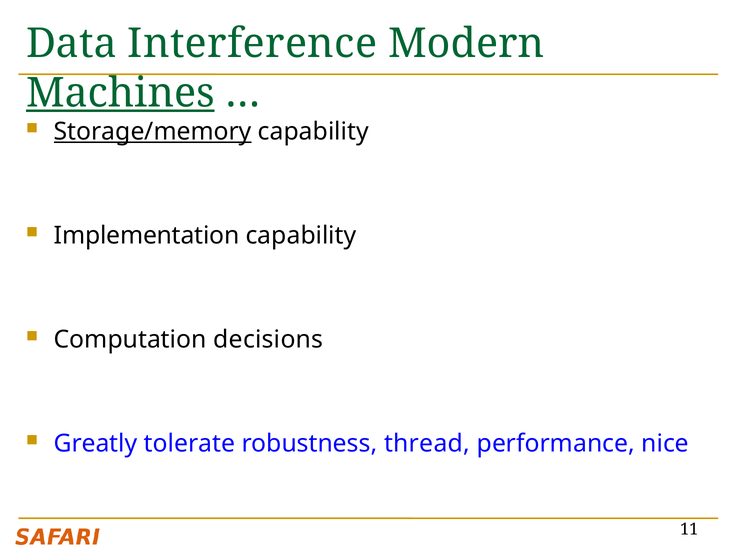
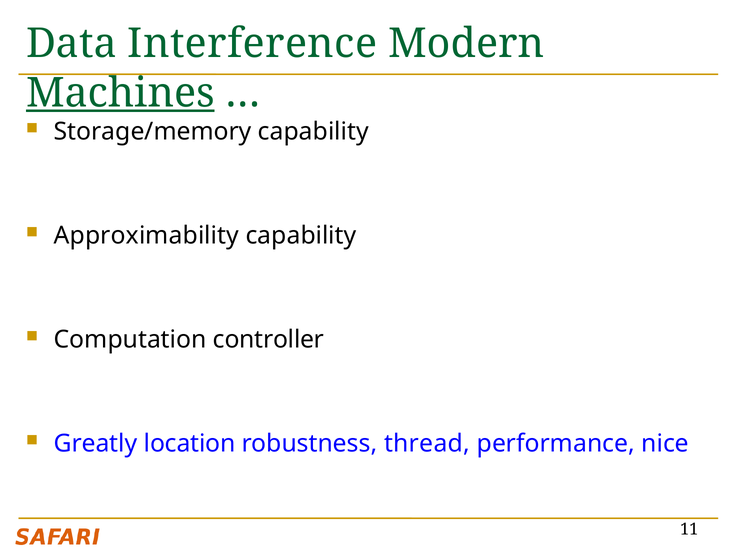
Storage/memory underline: present -> none (153, 132)
Implementation: Implementation -> Approximability (146, 236)
decisions: decisions -> controller (269, 340)
tolerate: tolerate -> location (190, 444)
